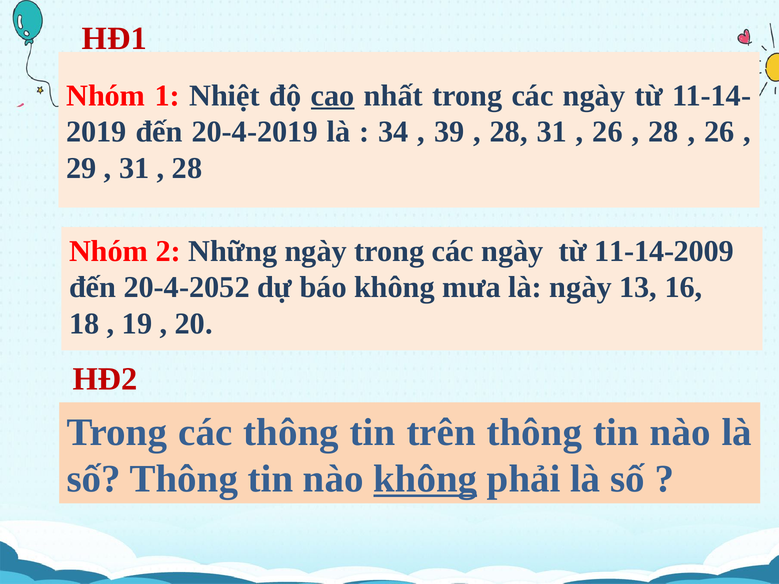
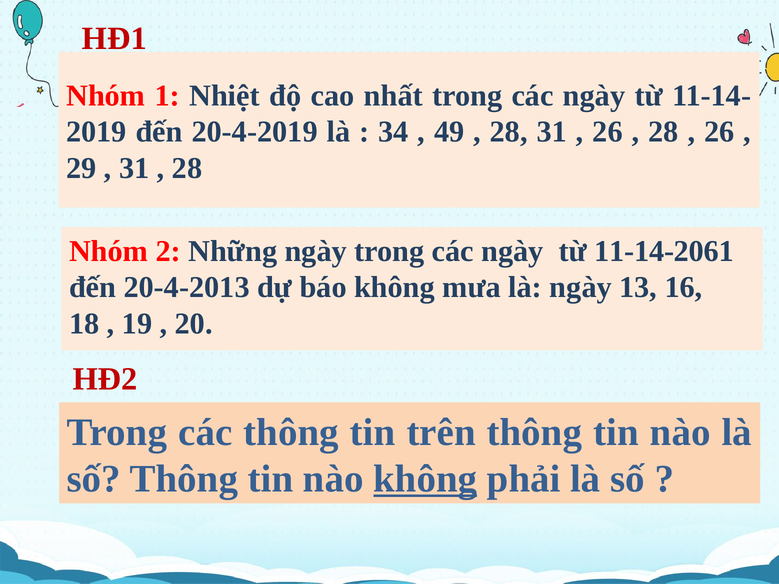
cao underline: present -> none (333, 96)
39: 39 -> 49 (449, 132)
11-14-2009: 11-14-2009 -> 11-14-2061 (664, 251)
20-4-2052: 20-4-2052 -> 20-4-2013 (187, 288)
